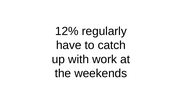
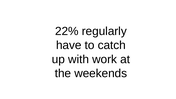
12%: 12% -> 22% (67, 31)
